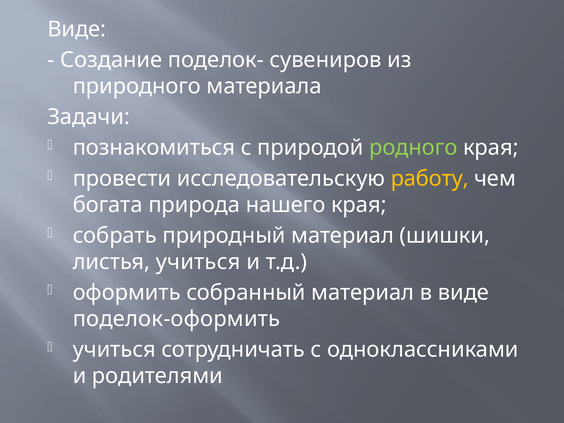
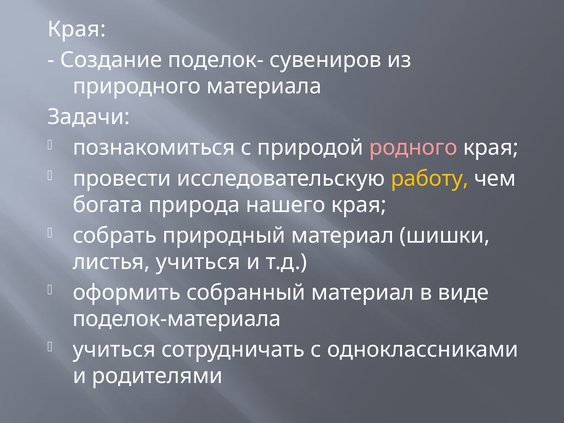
Виде: Виде -> Края (77, 29)
родного colour: light green -> pink (413, 148)
поделок-оформить: поделок-оформить -> поделок-материала (177, 319)
